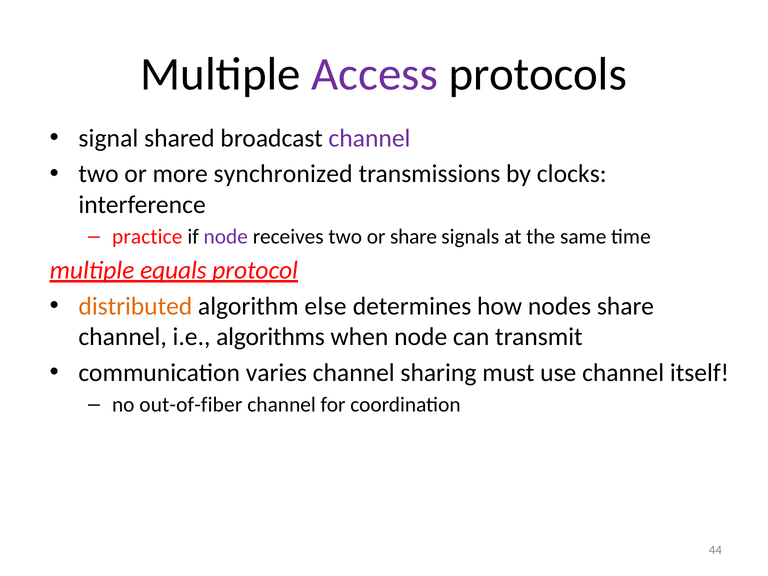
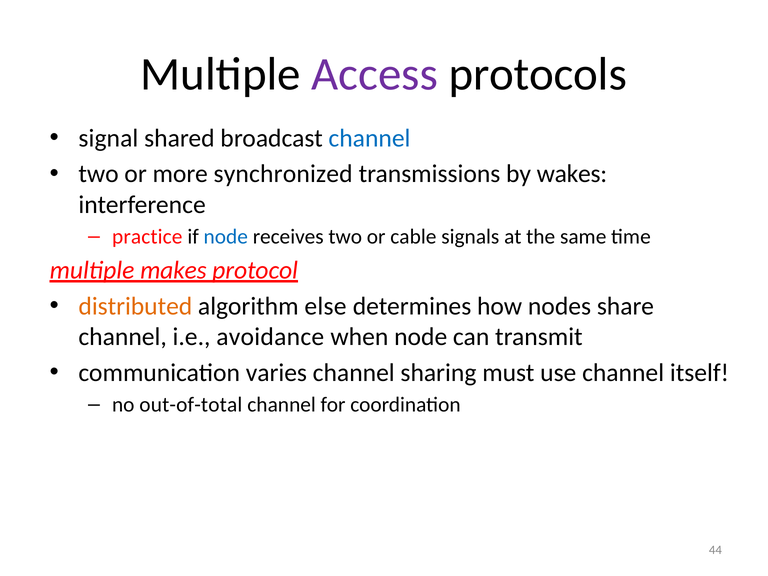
channel colour: purple -> blue (369, 138)
clocks: clocks -> wakes (572, 174)
node colour: purple -> blue (226, 237)
or share: share -> cable (413, 237)
equals: equals -> makes (173, 270)
algorithms: algorithms -> avoidance (270, 337)
out-of-fiber: out-of-fiber -> out-of-total (191, 405)
